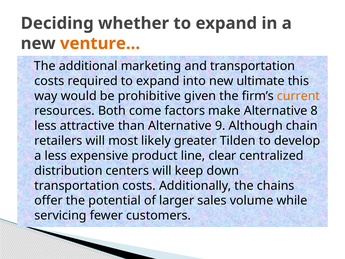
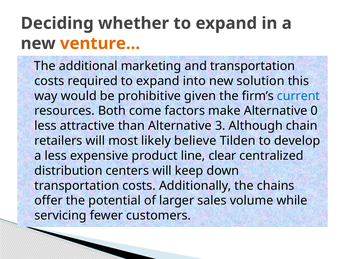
ultimate: ultimate -> solution (261, 81)
current colour: orange -> blue (298, 96)
8: 8 -> 0 (314, 111)
9: 9 -> 3 (220, 126)
greater: greater -> believe (195, 141)
